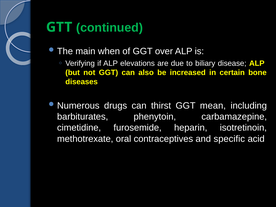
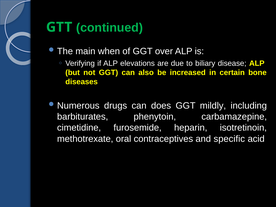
thirst: thirst -> does (161, 106)
mean: mean -> mildly (213, 106)
